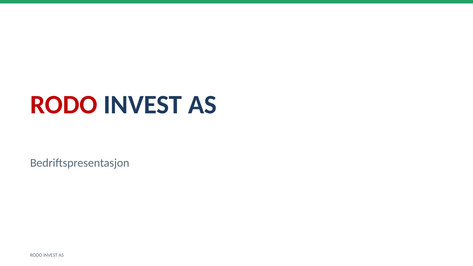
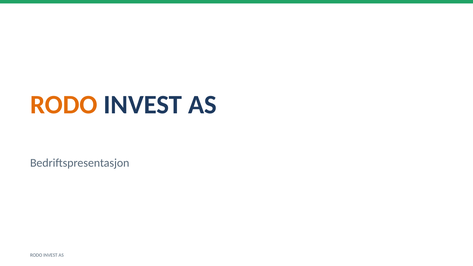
RODO colour: red -> orange (64, 105)
